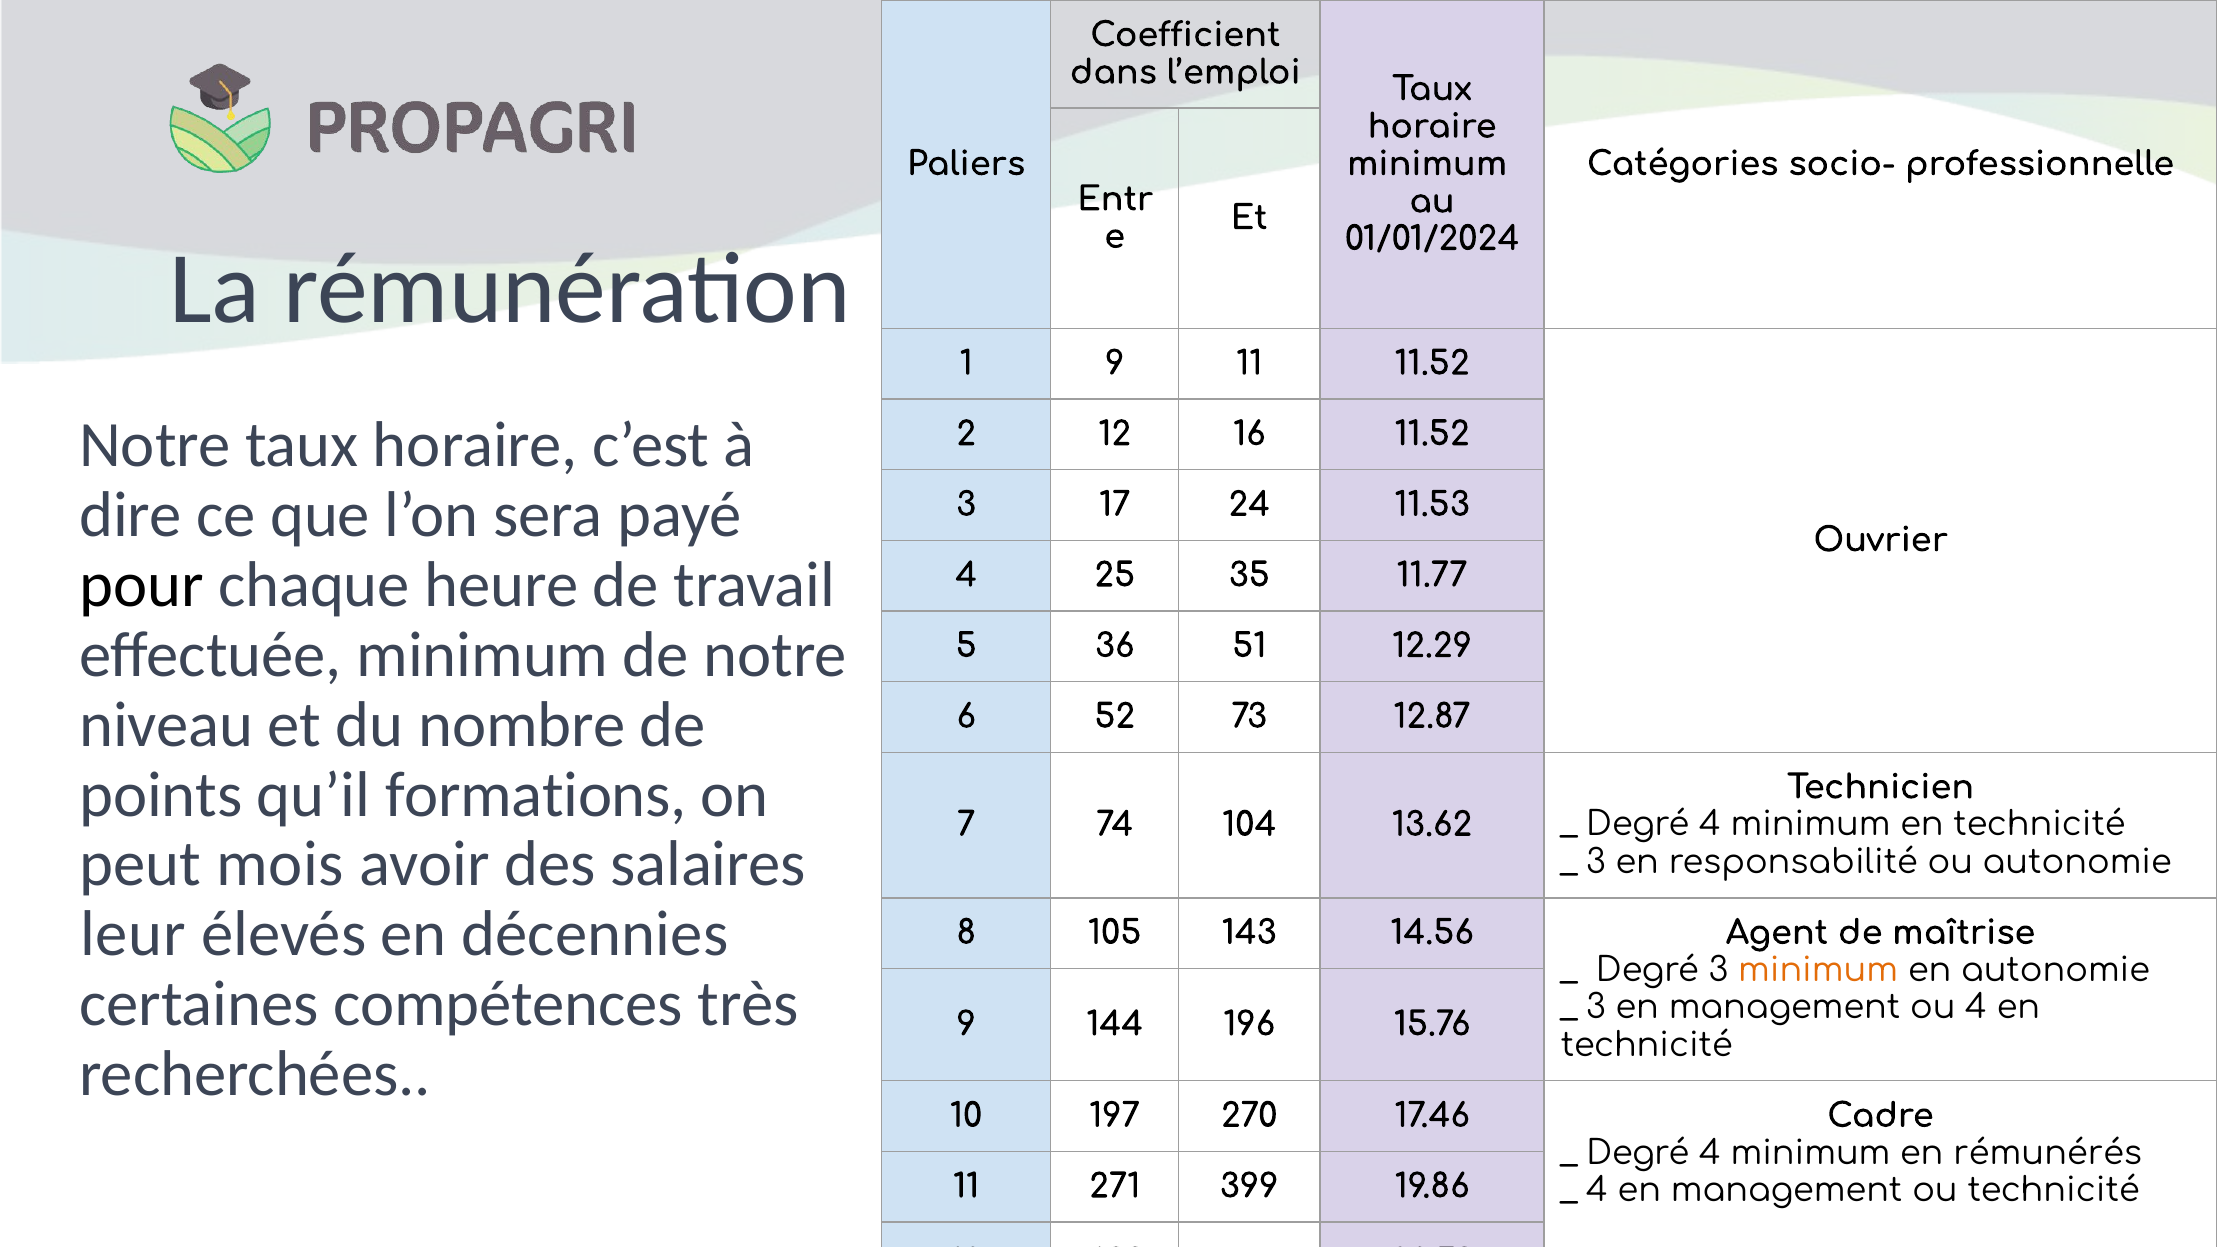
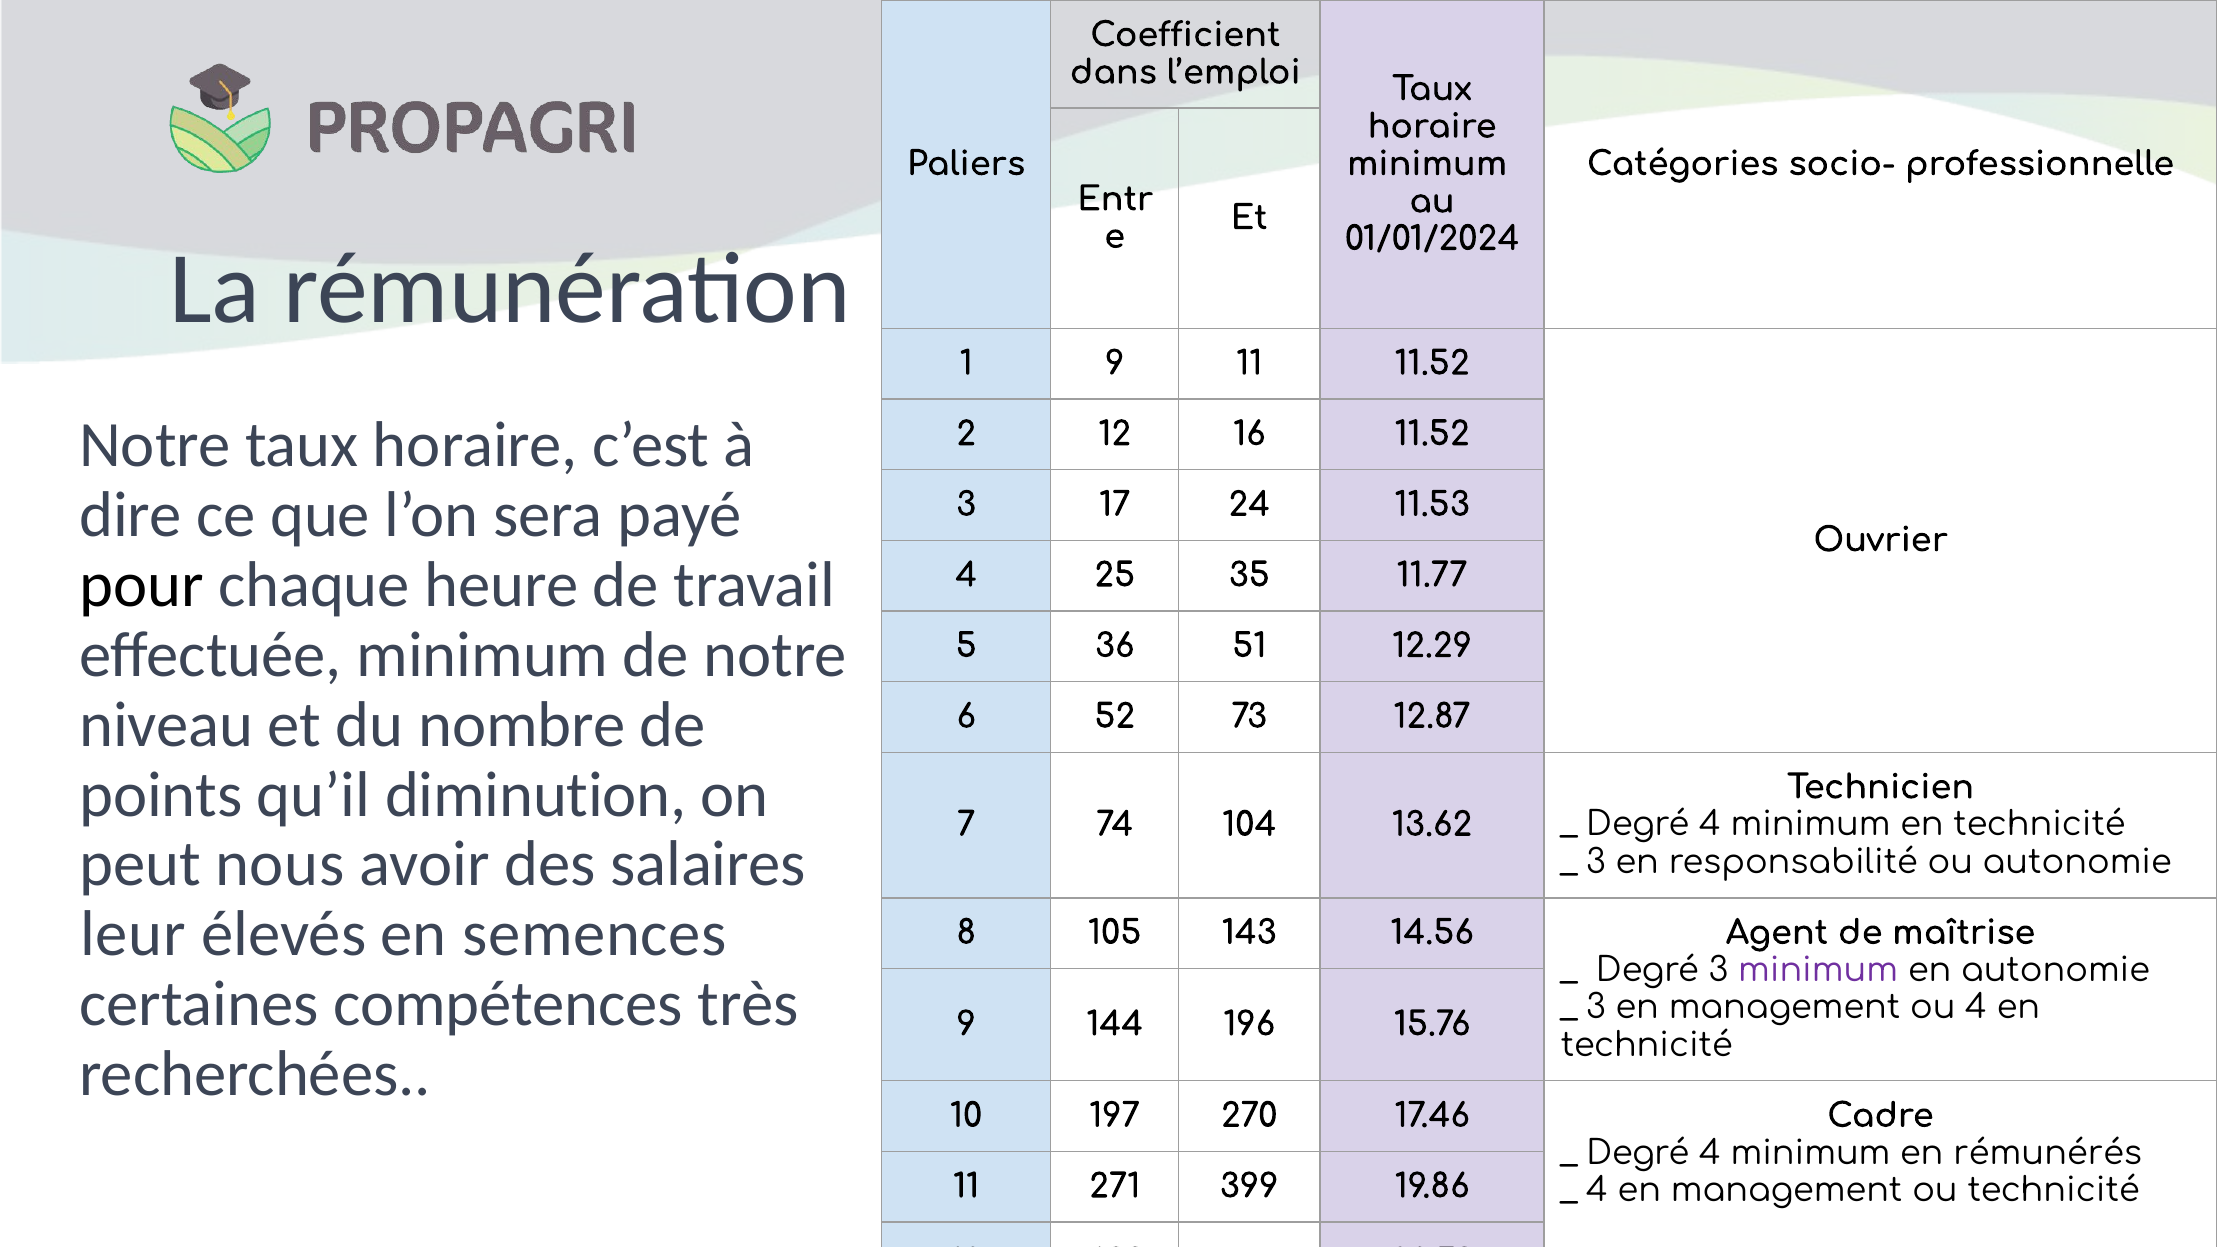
formations: formations -> diminution (536, 795)
mois: mois -> nous (280, 865)
décennies: décennies -> semences (595, 934)
minimum colour: orange -> purple (1818, 970)
